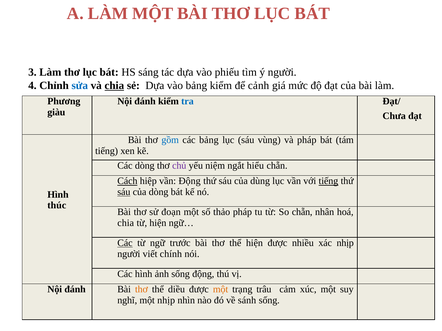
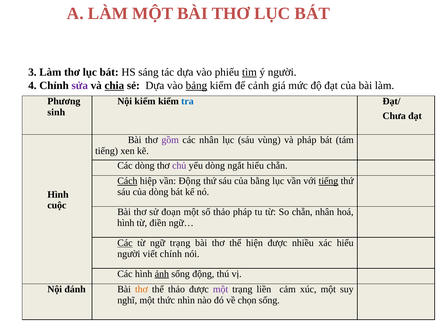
tìm underline: none -> present (249, 72)
sửa colour: blue -> purple (80, 86)
bảng underline: none -> present (196, 86)
đánh: đánh -> kiểm (145, 101)
giàu: giàu -> sinh (56, 112)
gồm colour: blue -> purple (170, 140)
các bảng: bảng -> nhân (209, 140)
yếu niệm: niệm -> dòng (215, 166)
dùng: dùng -> bằng (260, 181)
sáu underline: present -> none (124, 192)
thúc: thúc -> cuộc (57, 206)
chia: chia -> hình (126, 223)
từ hiện: hiện -> điền (158, 223)
ngữ trước: trước -> trạng (180, 243)
xác nhịp: nhịp -> hiểu (345, 243)
ảnh underline: none -> present (162, 274)
thể diều: diều -> thảo (176, 290)
một colour: orange -> purple (221, 290)
trâu: trâu -> liền (264, 290)
một nhịp: nhịp -> thức (166, 301)
sánh: sánh -> chọn (247, 301)
